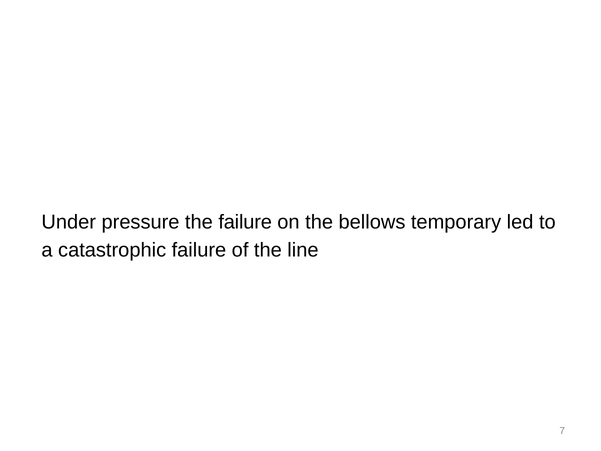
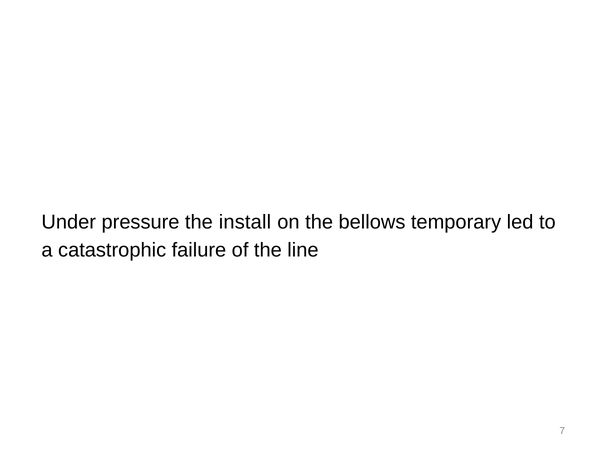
the failure: failure -> install (245, 222)
